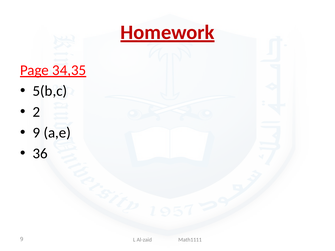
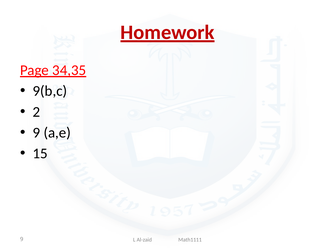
5(b,c: 5(b,c -> 9(b,c (50, 91)
36: 36 -> 15 (40, 154)
